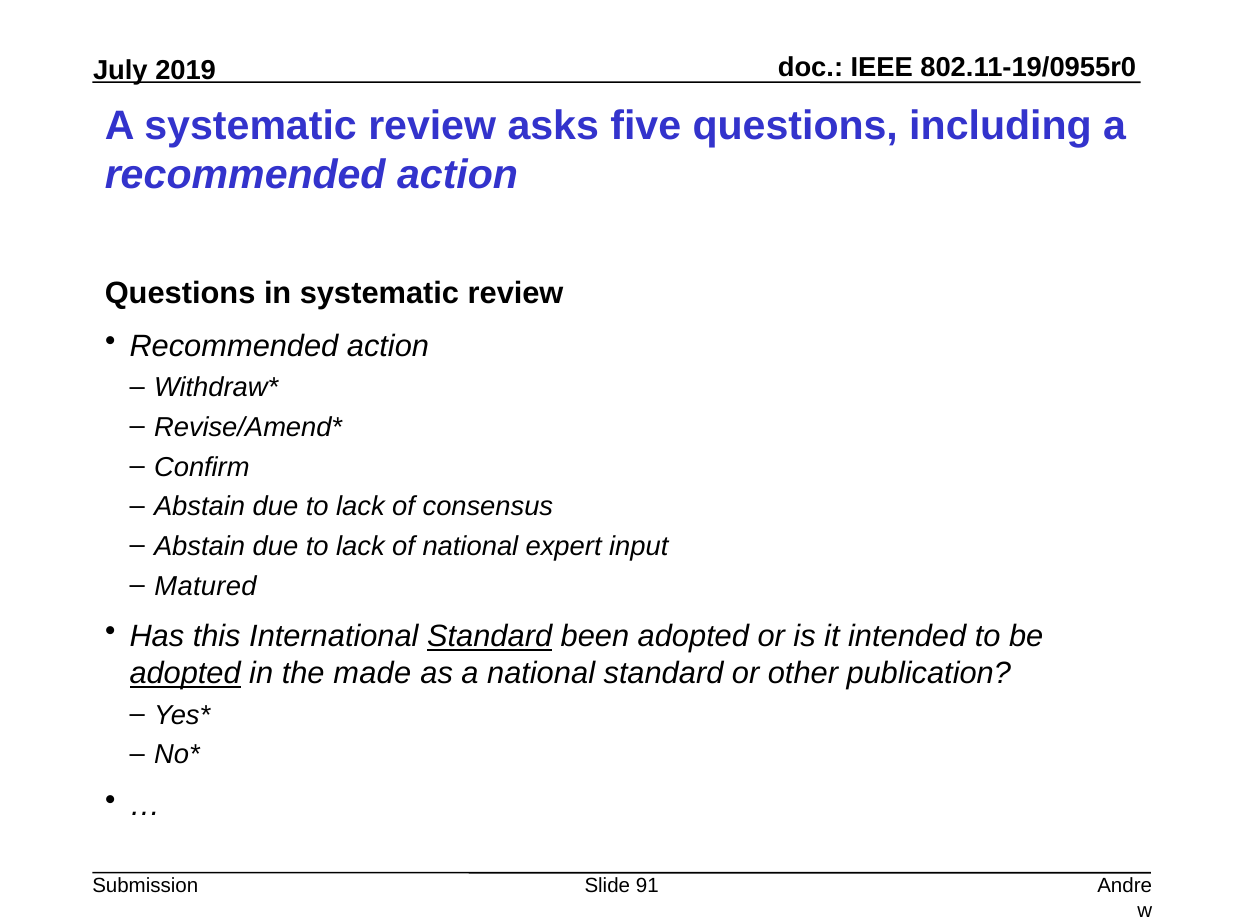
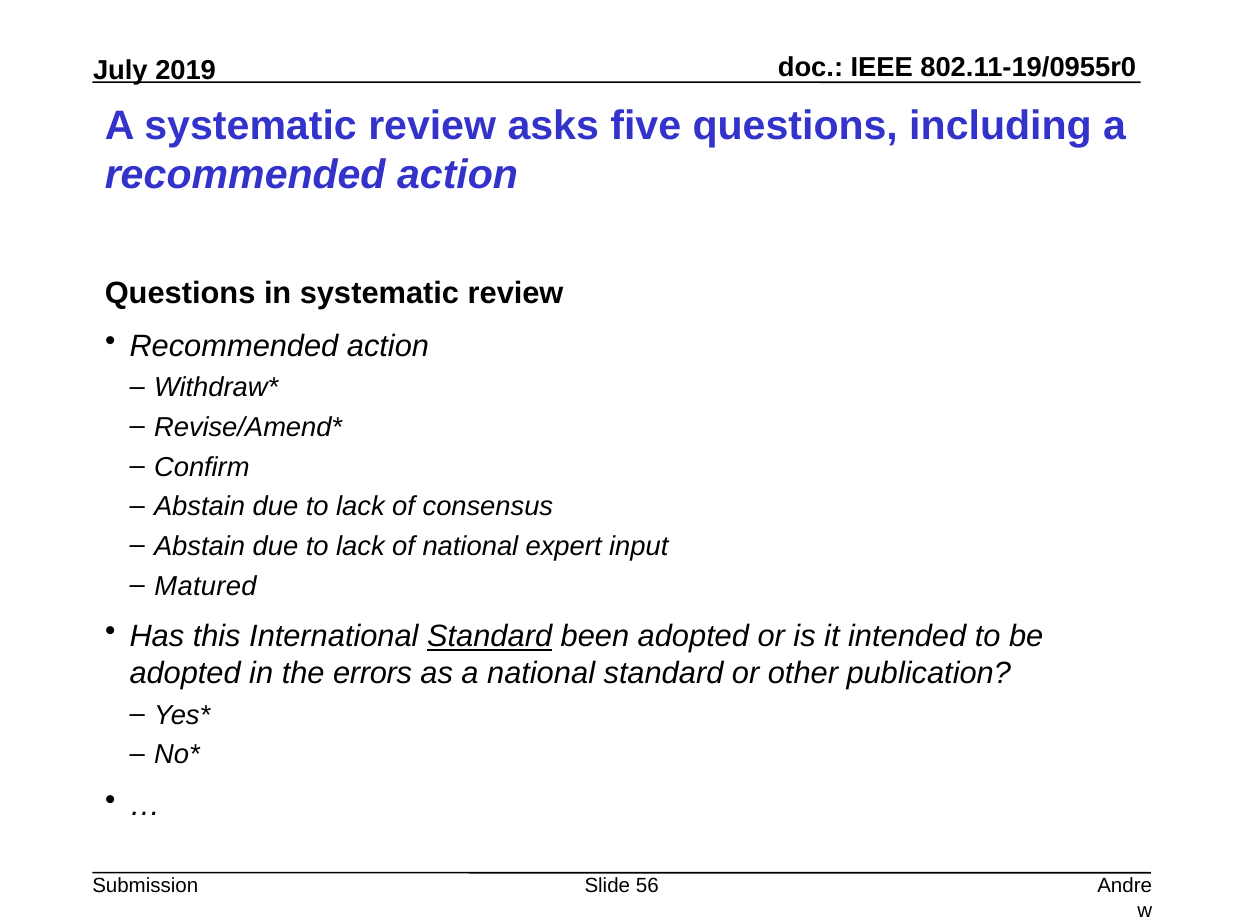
adopted underline: present -> none (185, 674)
made: made -> errors (373, 674)
91: 91 -> 56 (647, 887)
